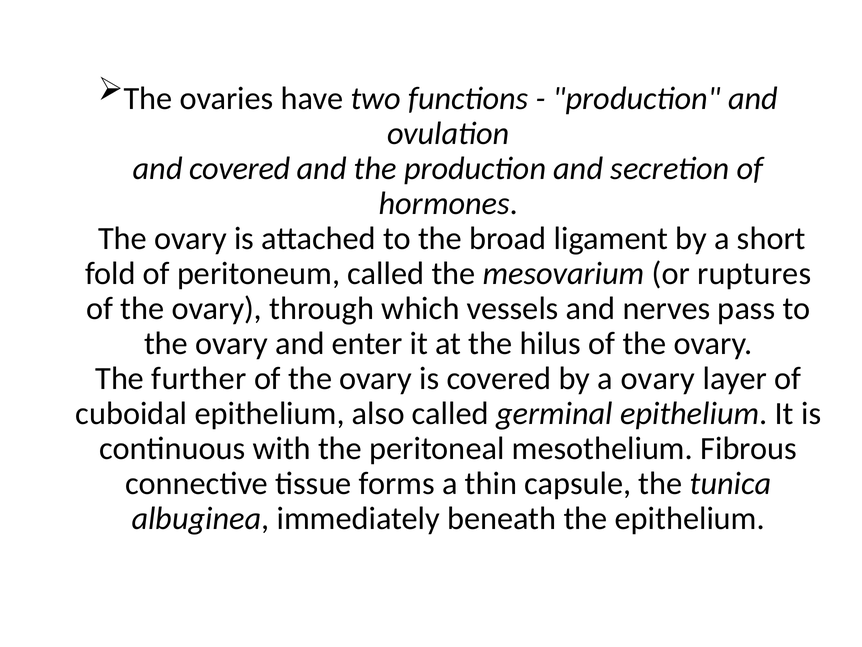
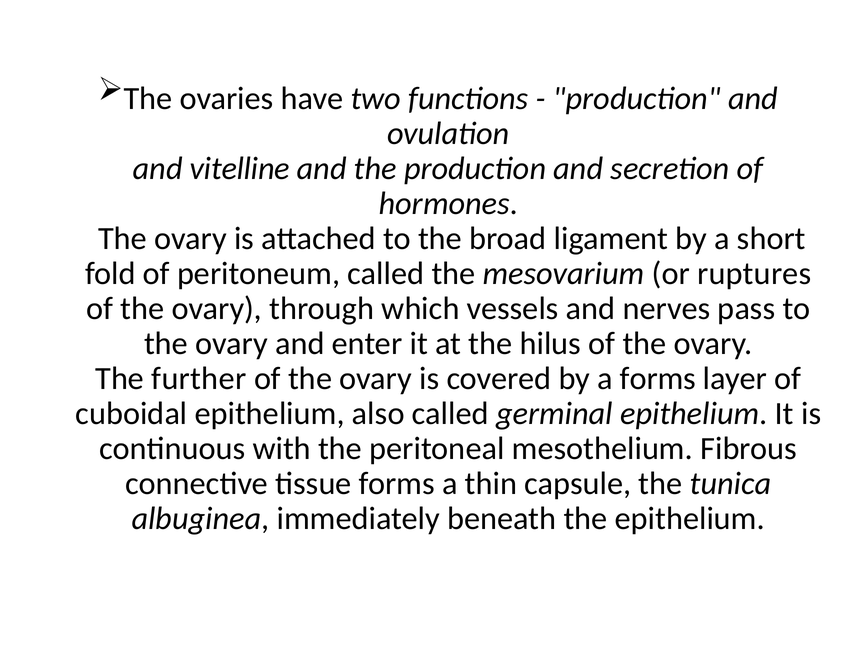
and covered: covered -> vitelline (240, 169)
a ovary: ovary -> forms (658, 378)
